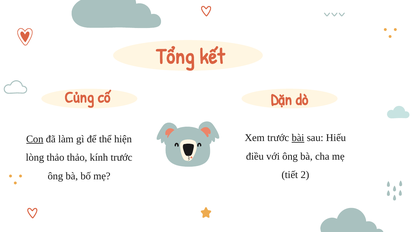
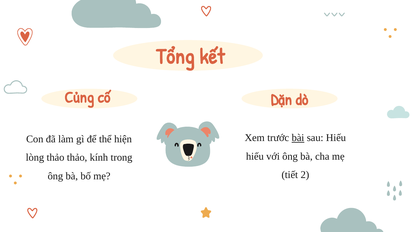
Con underline: present -> none (35, 139)
điều: điều -> hiếu (255, 156)
kính trước: trước -> trong (122, 157)
